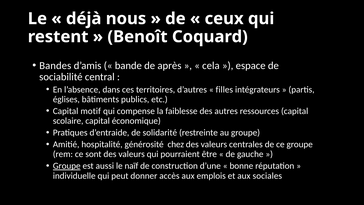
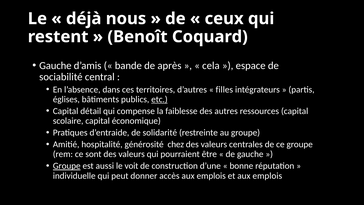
Bandes: Bandes -> Gauche (55, 65)
etc underline: none -> present (159, 99)
motif: motif -> détail (91, 111)
naïf: naïf -> voit (131, 166)
et aux sociales: sociales -> emplois (267, 176)
